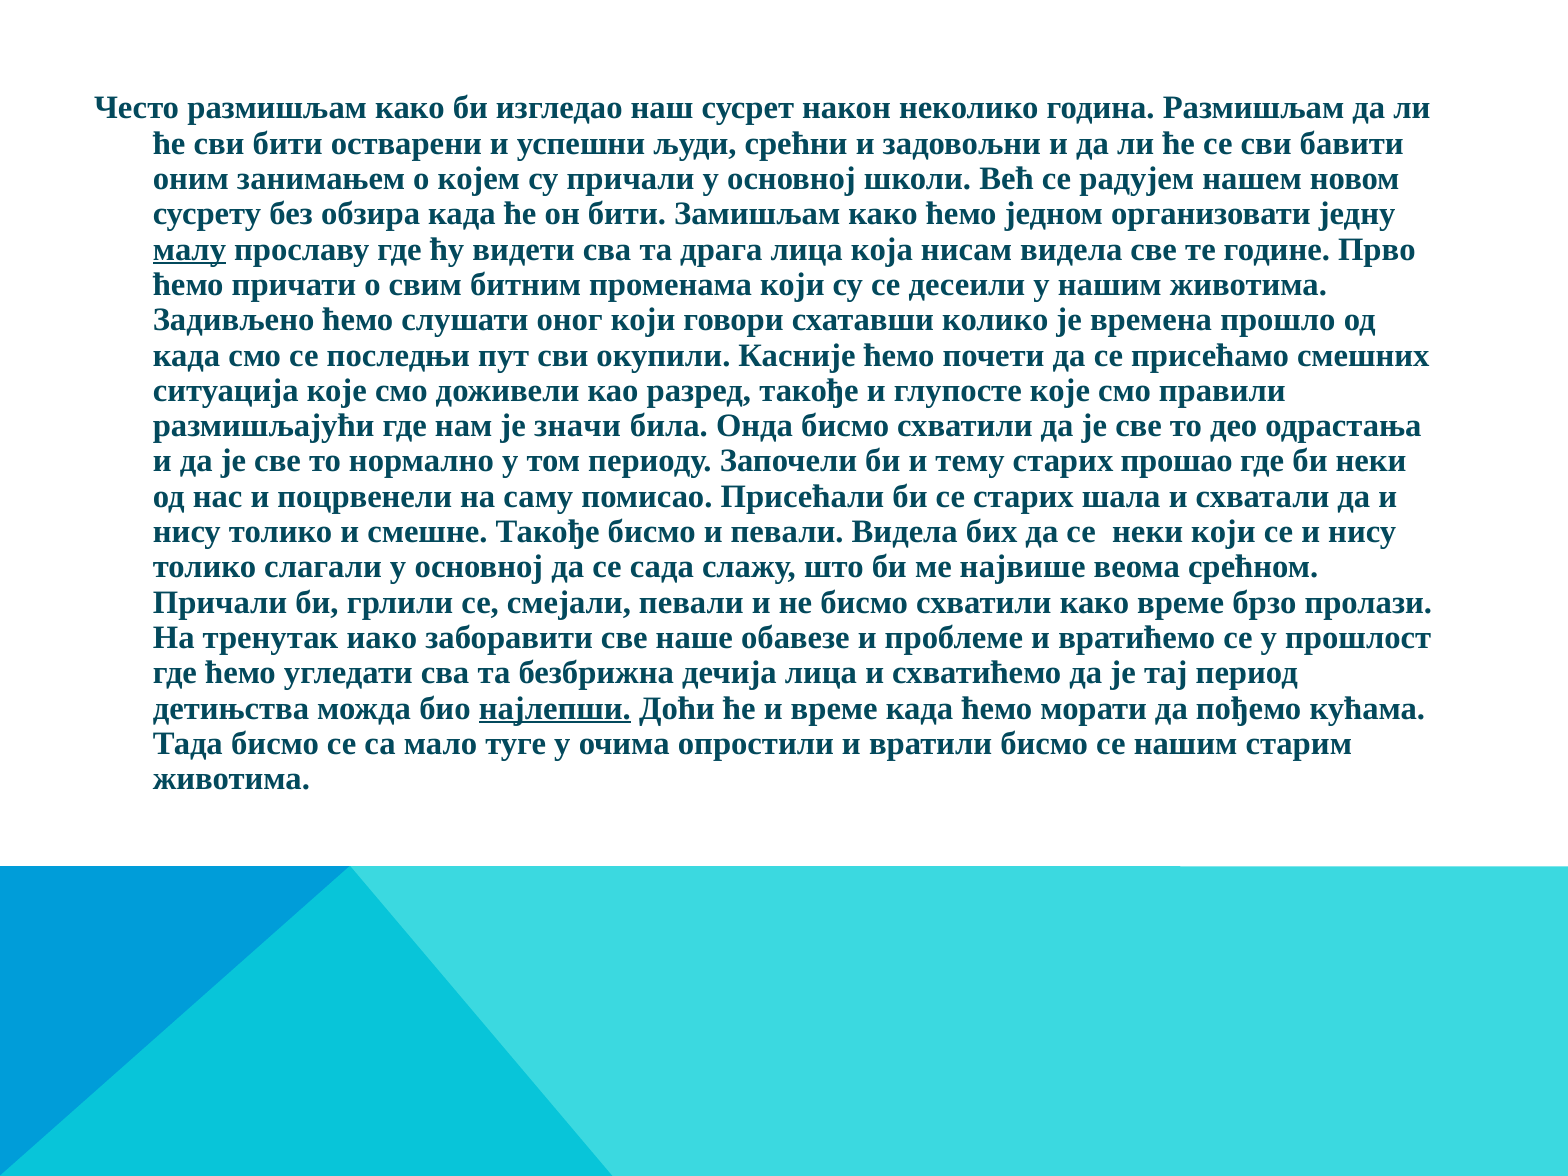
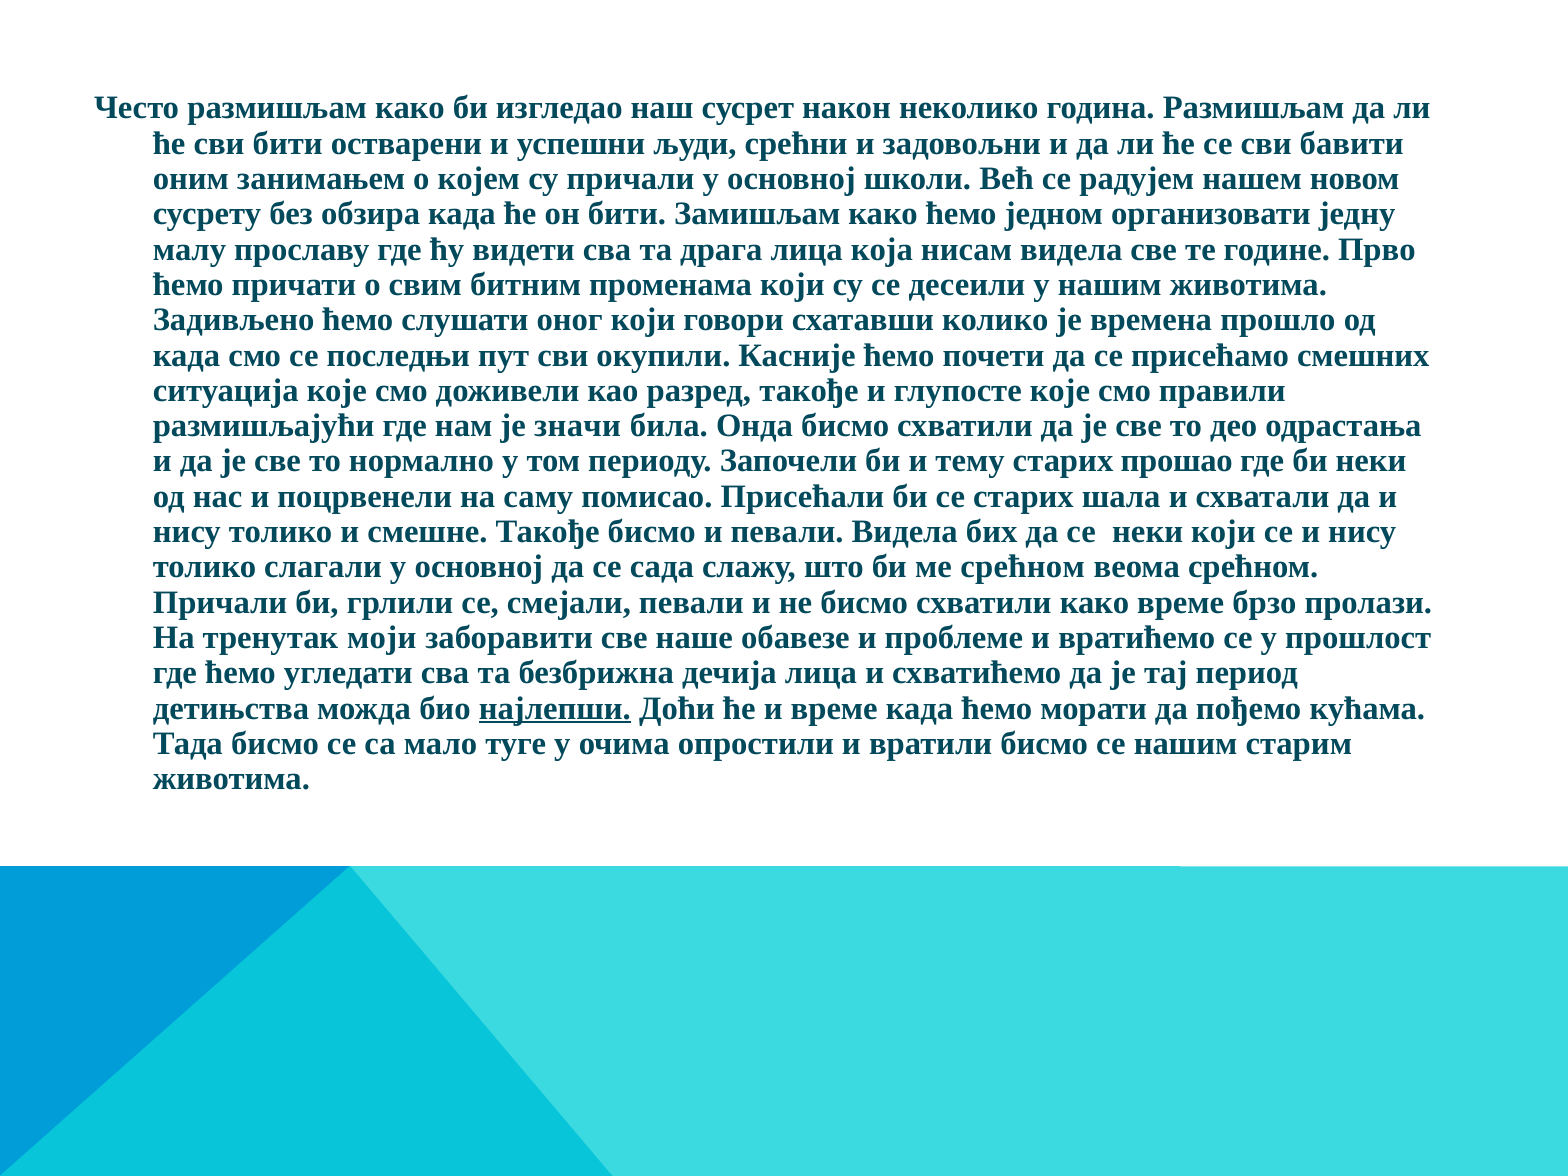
малу underline: present -> none (190, 249)
ме највише: највише -> срећном (1023, 567)
иако: иако -> моји (382, 638)
